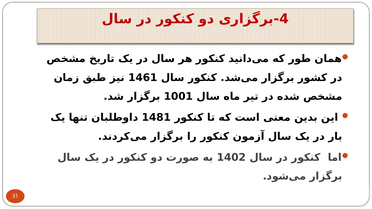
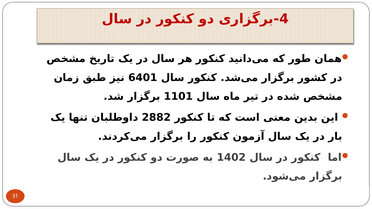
1461: 1461 -> 6401 (143, 78)
1001: 1001 -> 1101 (178, 97)
1481: 1481 -> 2882 (156, 118)
